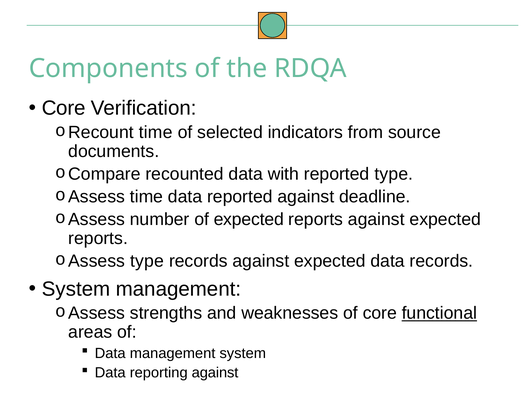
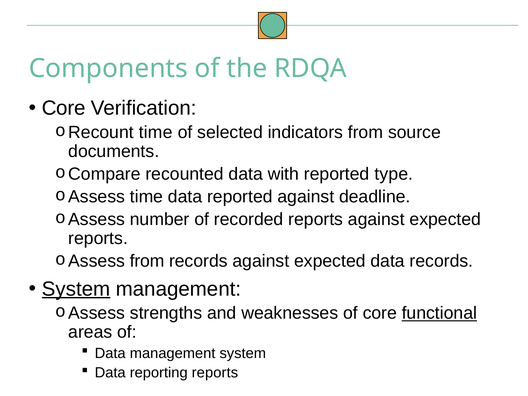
of expected: expected -> recorded (249, 219)
type: type -> from (147, 261)
System underline: none -> present (76, 289)
reporting against: against -> reports (215, 373)
